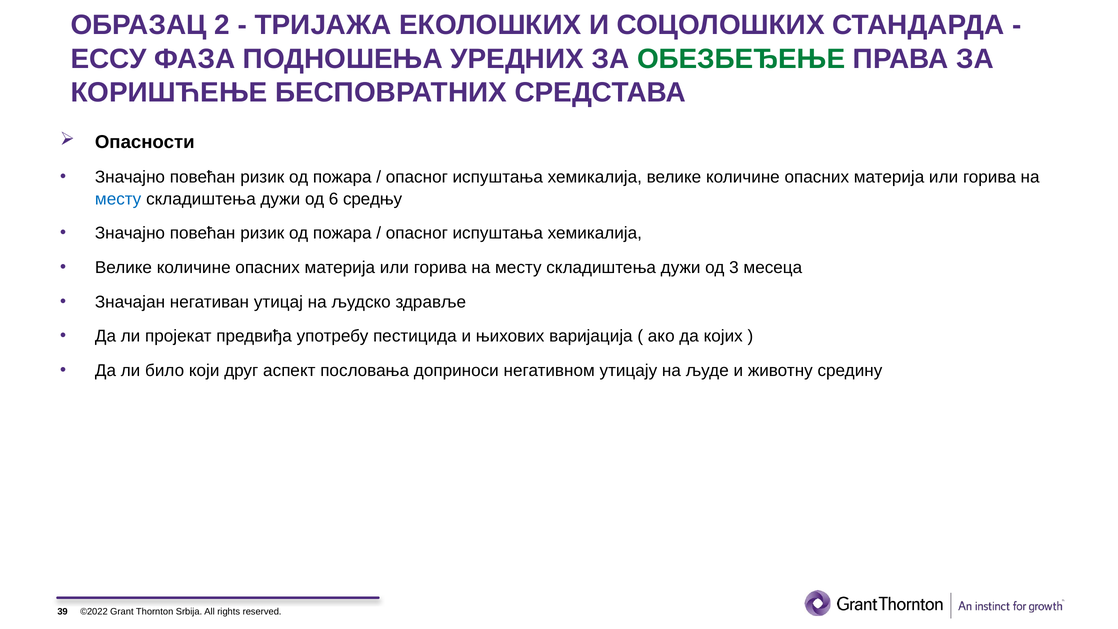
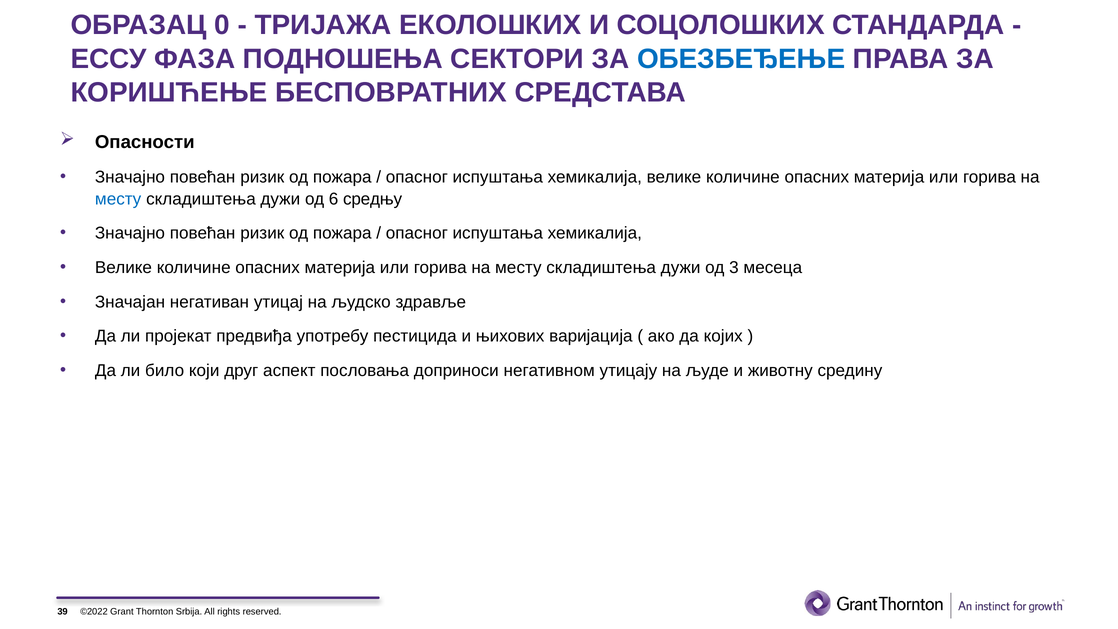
2: 2 -> 0 (222, 25)
УРЕДНИХ: УРЕДНИХ -> СЕКТОРИ (517, 59)
ОБЕЗБЕЂЕЊЕ colour: green -> blue (741, 59)
